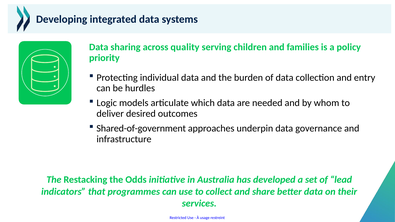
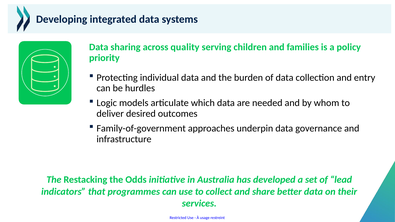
Shared-of-government: Shared-of-government -> Family-of-government (141, 129)
